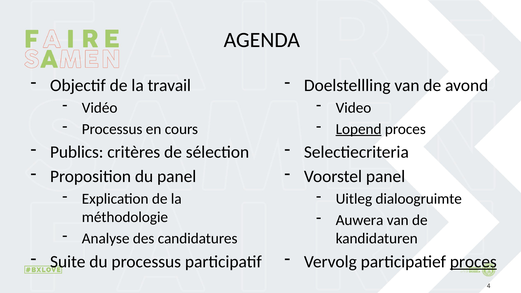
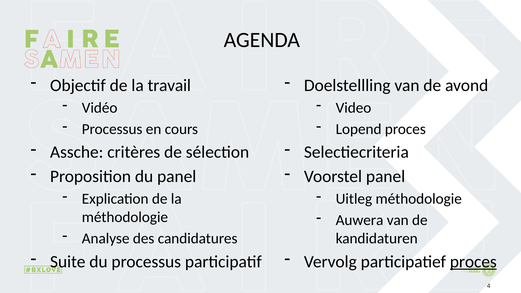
Lopend underline: present -> none (359, 129)
Publics: Publics -> Assche (77, 152)
Uitleg dialoogruimte: dialoogruimte -> méthodologie (419, 199)
